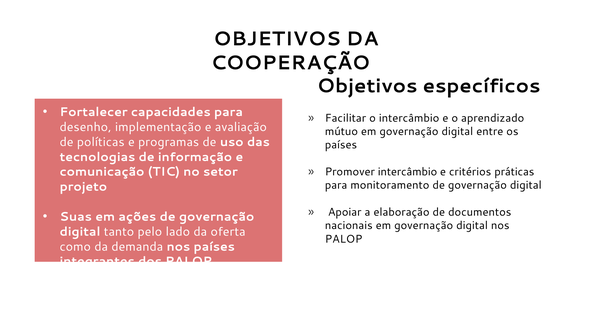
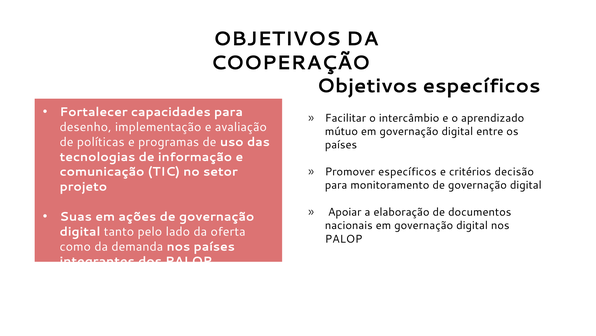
Promover intercâmbio: intercâmbio -> específicos (407, 171)
práticas: práticas -> decisão (514, 171)
